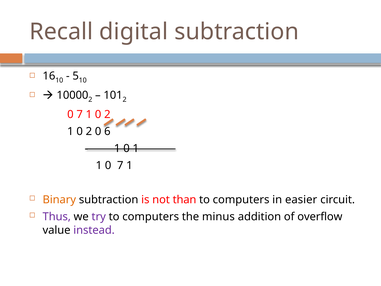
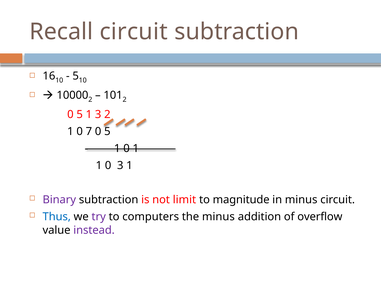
Recall digital: digital -> circuit (134, 32)
7: 7 -> 5 (80, 114)
0: 0 -> 3 (98, 114)
2: 2 -> 7 (89, 131)
6: 6 -> 5 (107, 131)
1 0 7: 7 -> 3 (120, 165)
Binary colour: orange -> purple (59, 200)
than: than -> limit (184, 200)
computers: computers -> magnitude (241, 200)
in easier: easier -> minus (301, 200)
Thus colour: purple -> blue (57, 217)
